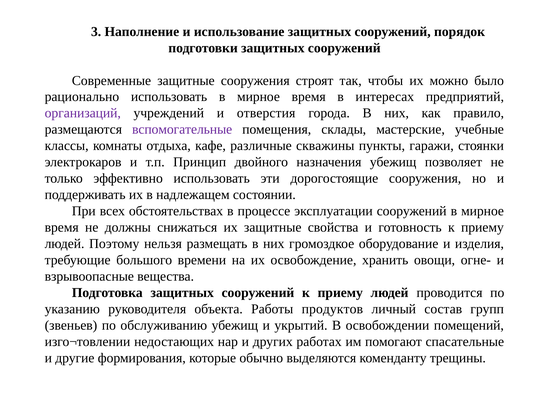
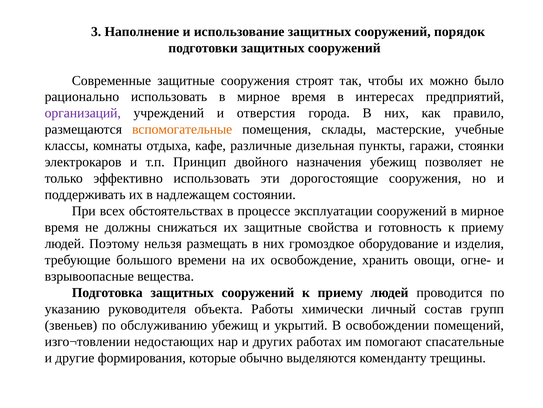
вспомогательные colour: purple -> orange (182, 129)
скважины: скважины -> дизельная (325, 146)
продуктов: продуктов -> химически (332, 308)
